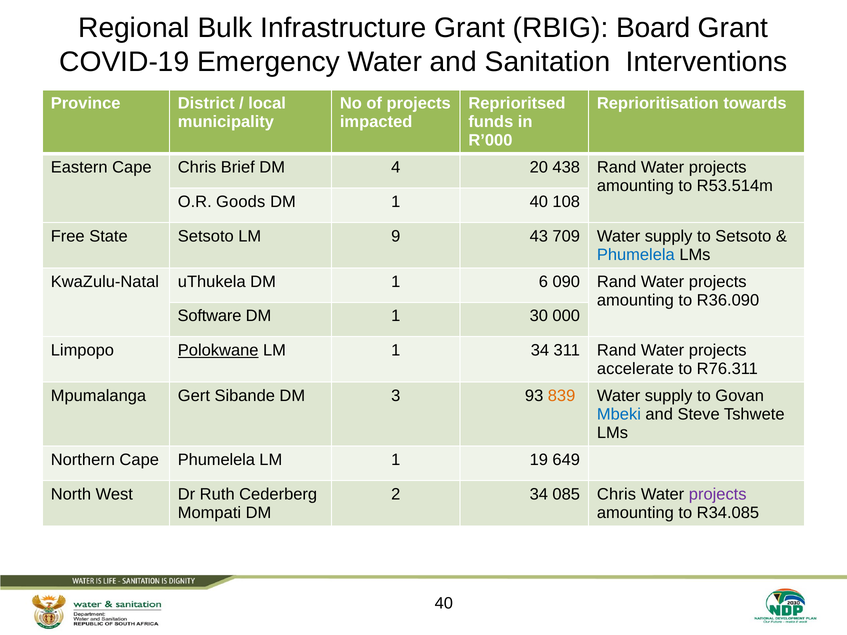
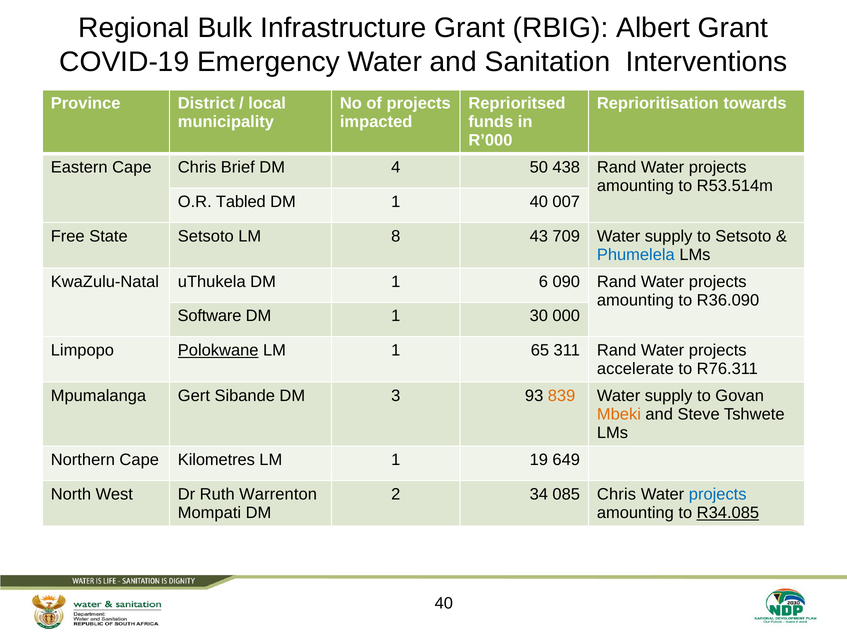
Board: Board -> Albert (653, 28)
20: 20 -> 50 (539, 168)
Goods: Goods -> Tabled (241, 202)
108: 108 -> 007 (566, 202)
9: 9 -> 8 (396, 236)
1 34: 34 -> 65 (540, 351)
Mbeki colour: blue -> orange (619, 415)
Cape Phumelela: Phumelela -> Kilometres (216, 460)
Cederberg: Cederberg -> Warrenton (278, 494)
projects colour: purple -> blue (718, 494)
R34.085 underline: none -> present (728, 513)
